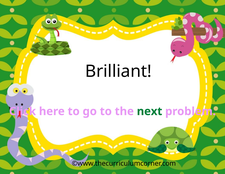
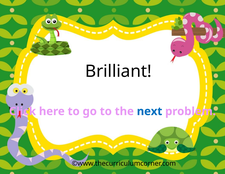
next colour: green -> blue (150, 111)
